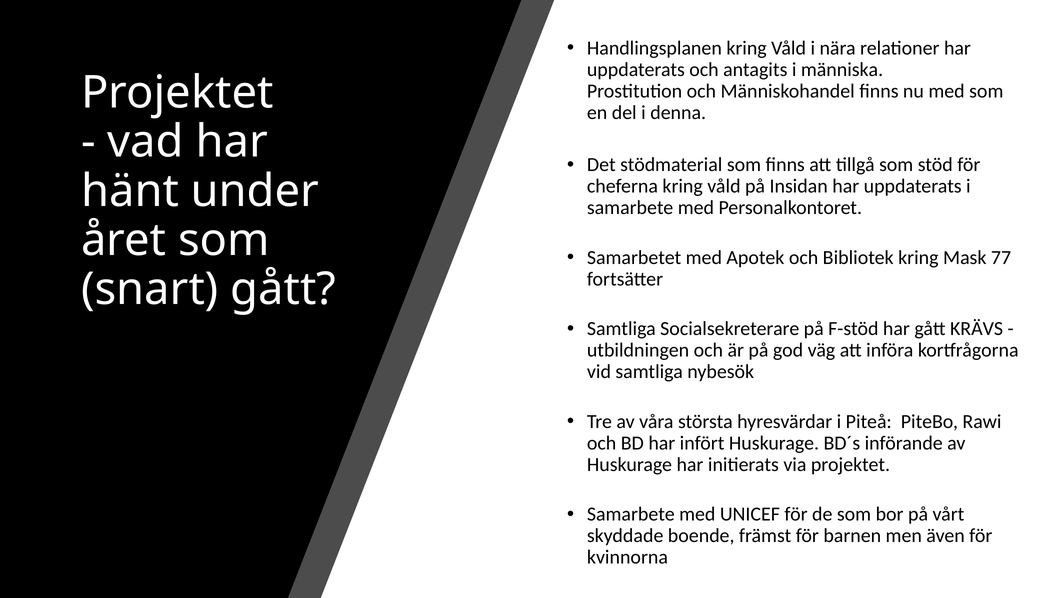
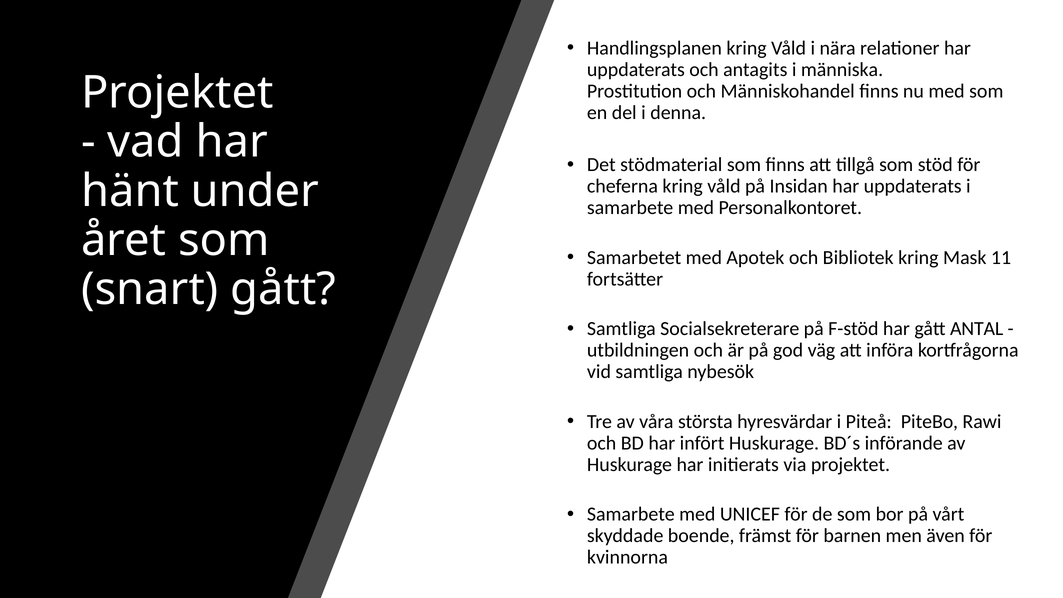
77: 77 -> 11 (1001, 257)
KRÄVS: KRÄVS -> ANTAL (977, 329)
